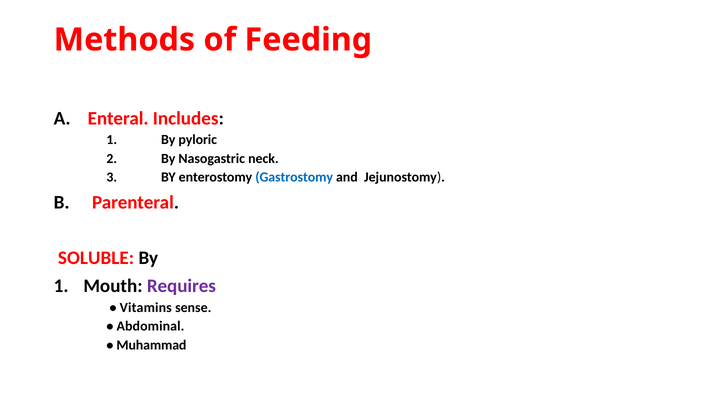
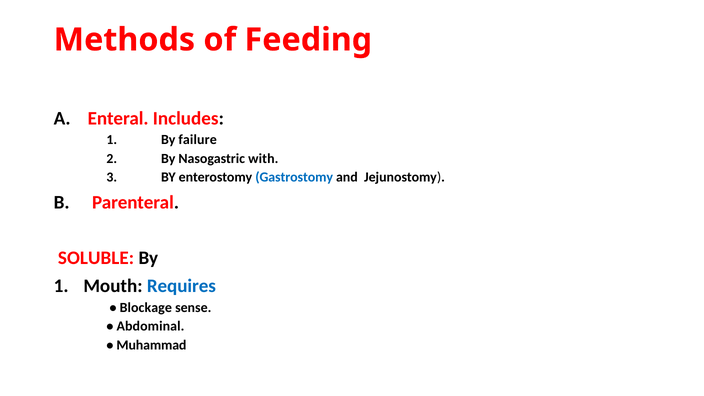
pyloric: pyloric -> failure (198, 140)
neck: neck -> with (263, 158)
Requires colour: purple -> blue (181, 286)
Vitamins: Vitamins -> Blockage (146, 308)
